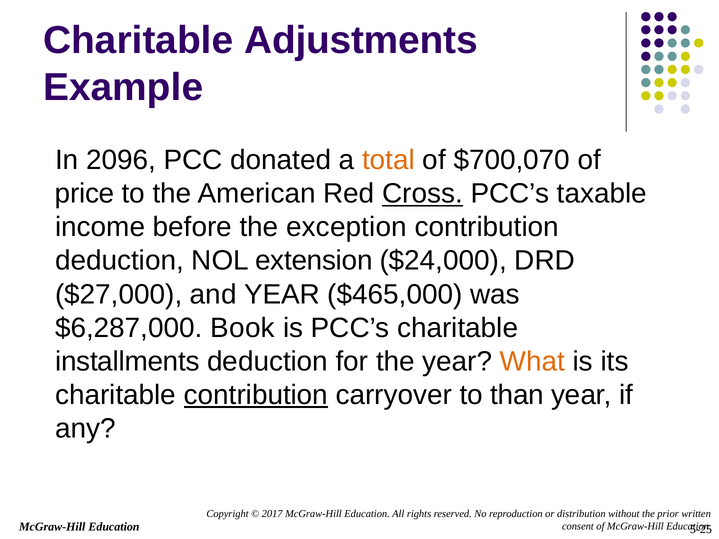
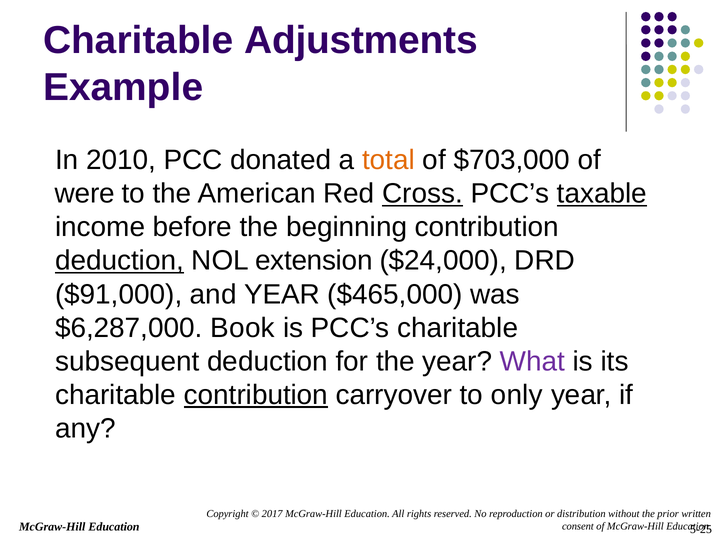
2096: 2096 -> 2010 (121, 160)
$700,070: $700,070 -> $703,000 (512, 160)
price: price -> were (85, 194)
taxable underline: none -> present (602, 194)
exception: exception -> beginning (347, 227)
deduction underline: none -> present (119, 261)
$27,000: $27,000 -> $91,000 (119, 294)
installments: installments -> subsequent (127, 362)
What colour: orange -> purple (533, 362)
than: than -> only (517, 395)
